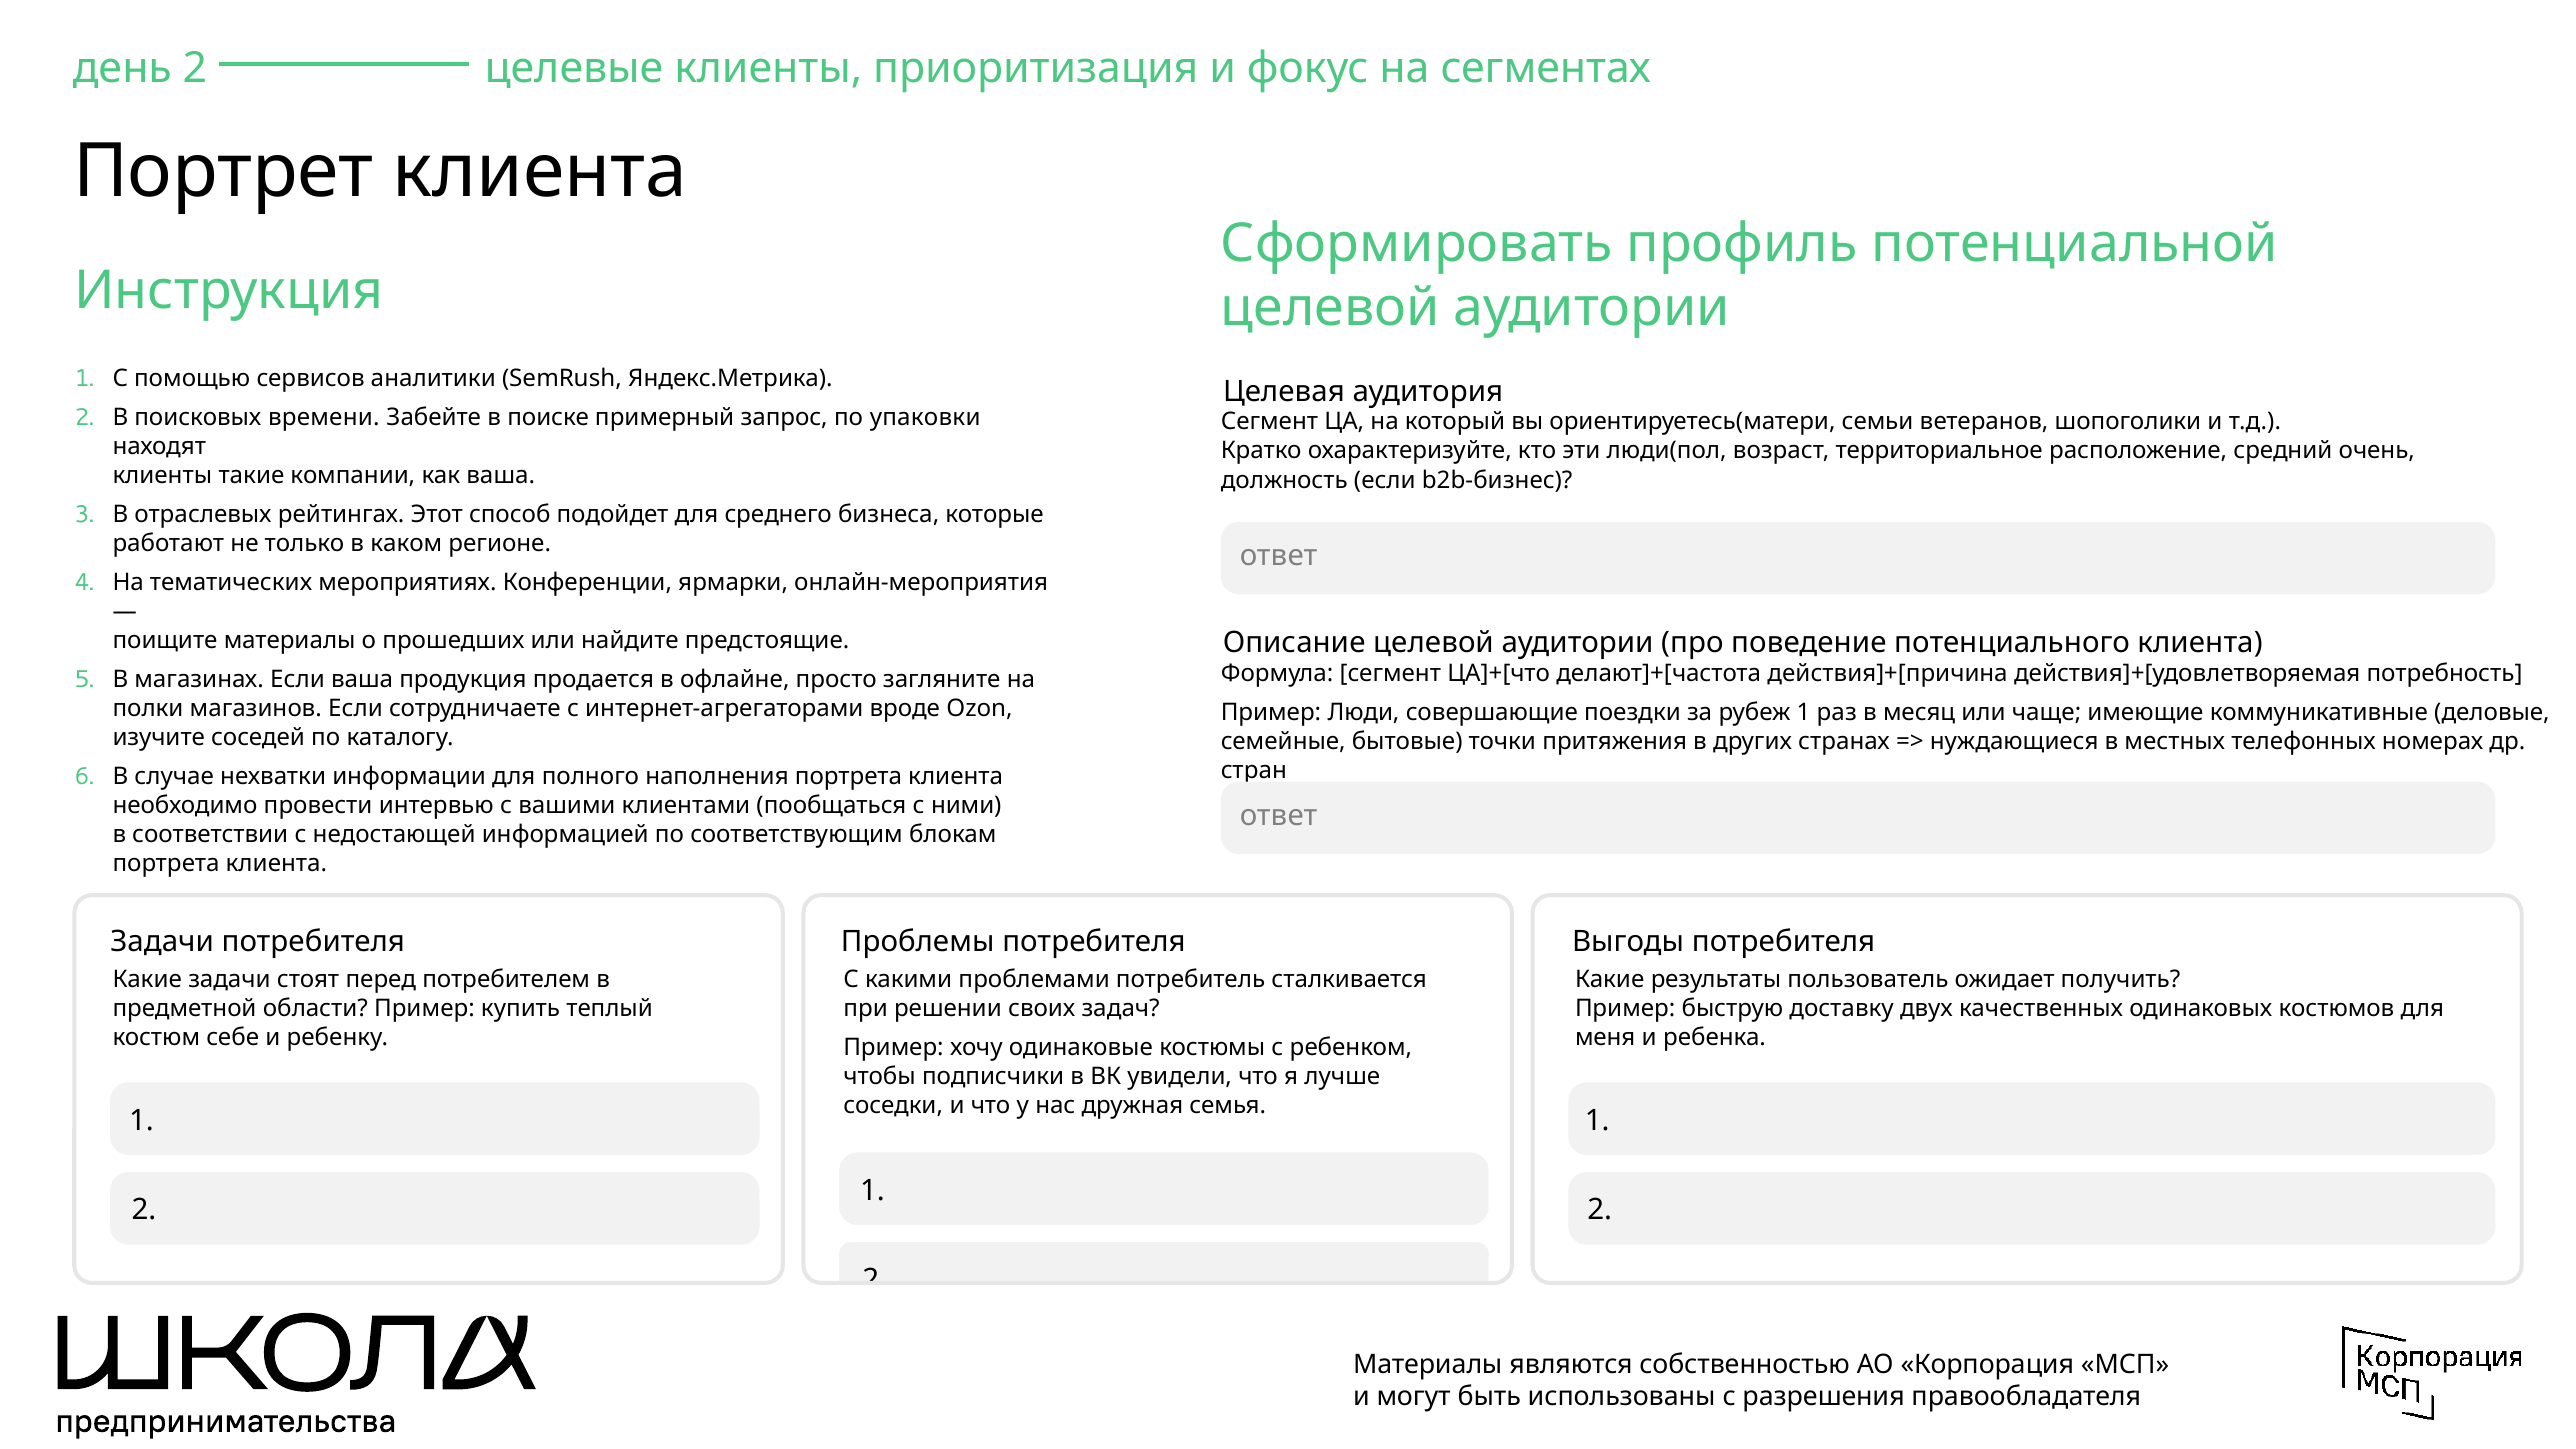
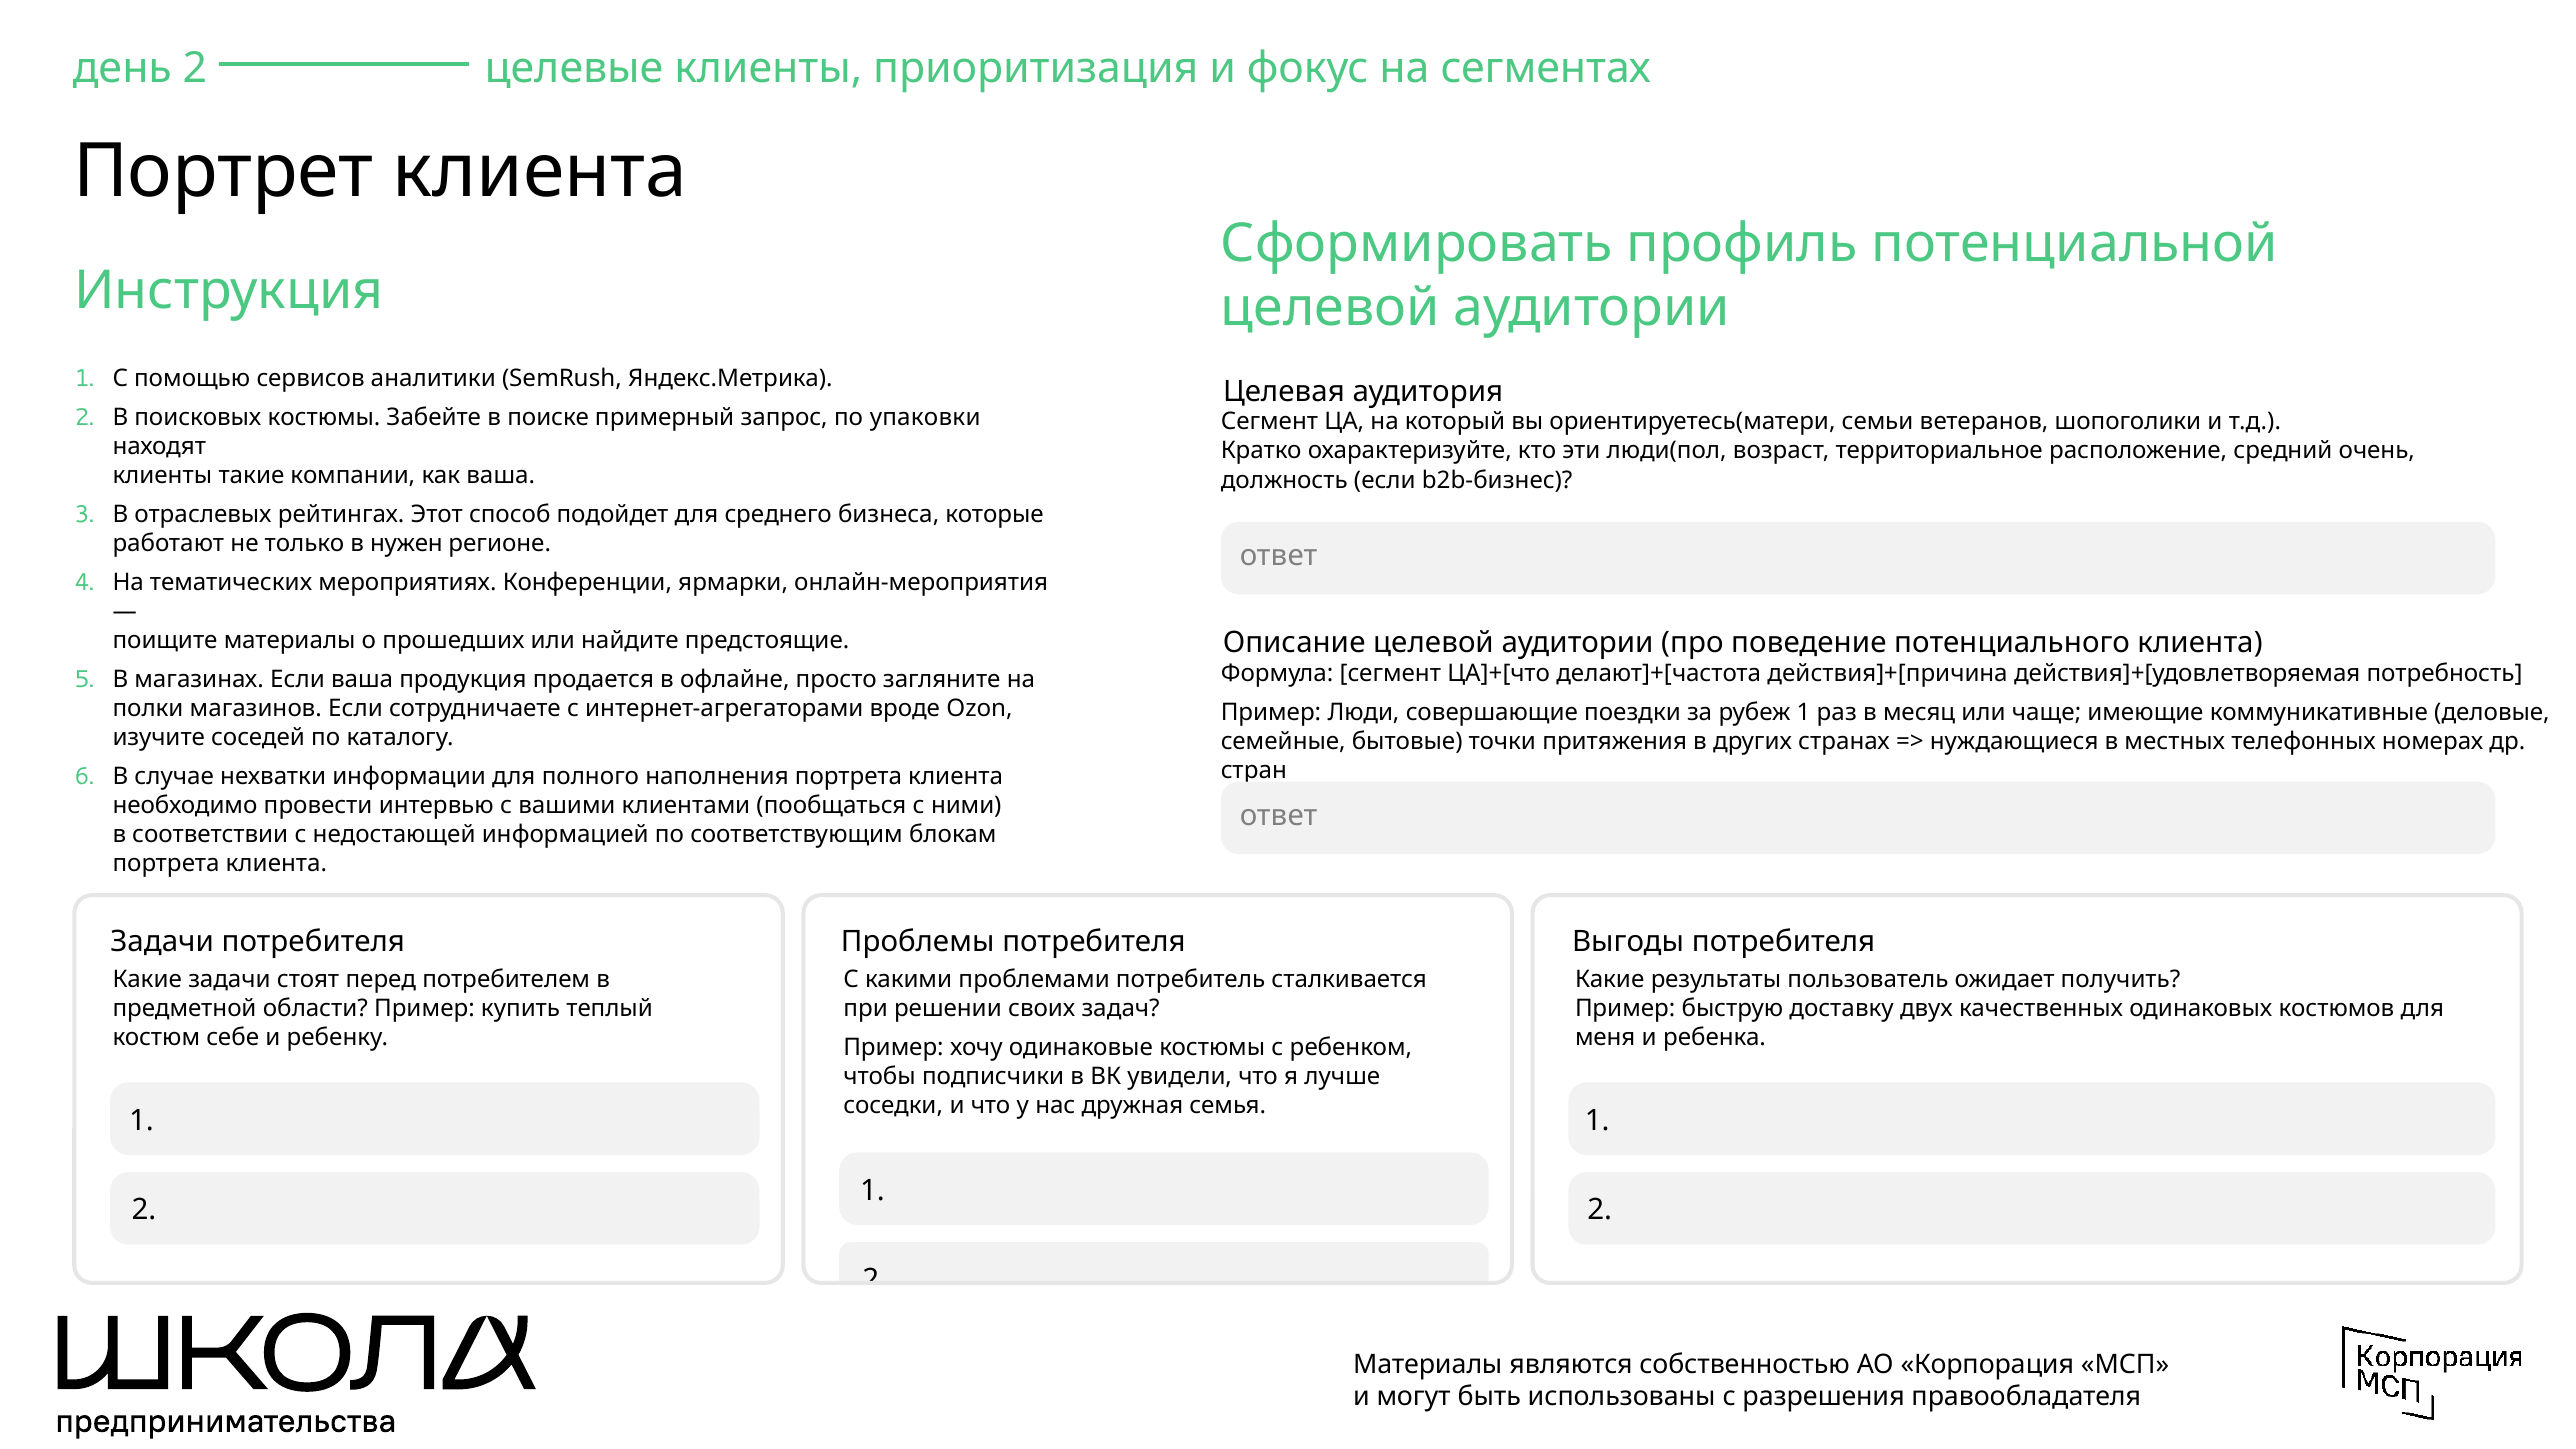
поисковых времени: времени -> костюмы (324, 417)
каком: каком -> нужен (406, 543)
